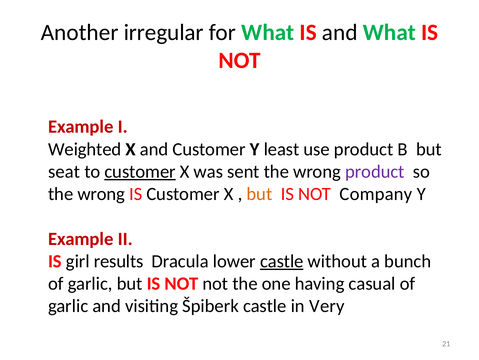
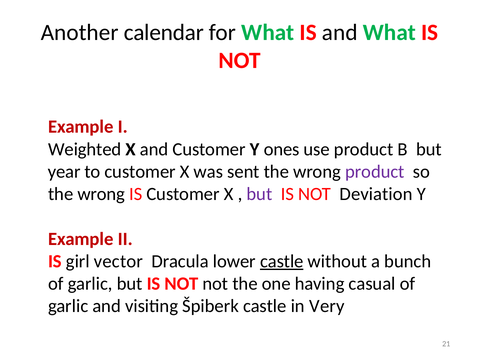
irregular: irregular -> calendar (164, 32)
least: least -> ones (282, 149)
seat: seat -> year (64, 171)
customer underline: present -> none (140, 171)
but colour: orange -> purple (259, 194)
Company: Company -> Deviation (376, 194)
results: results -> vector (118, 261)
